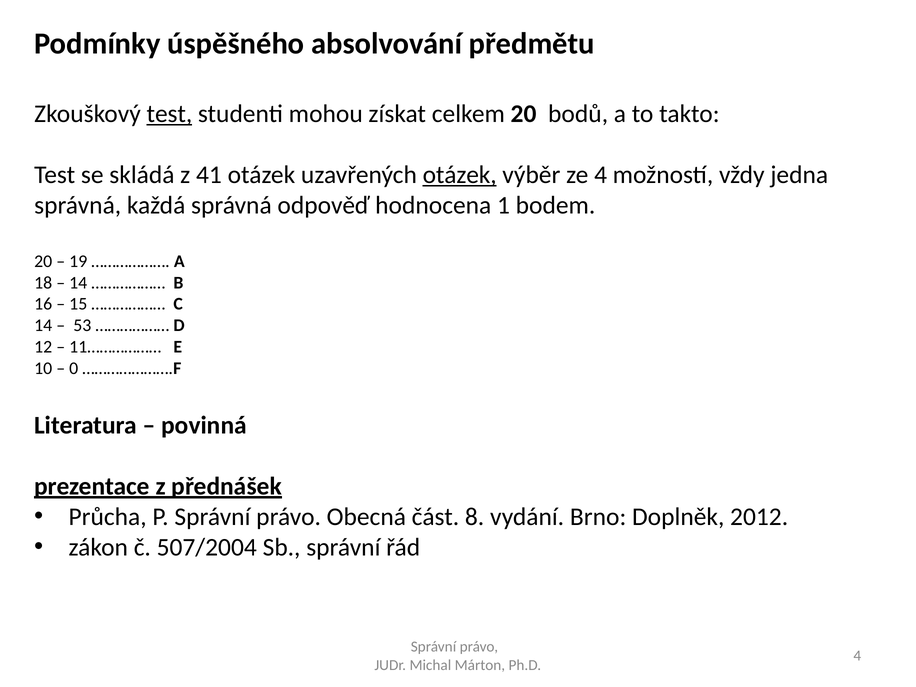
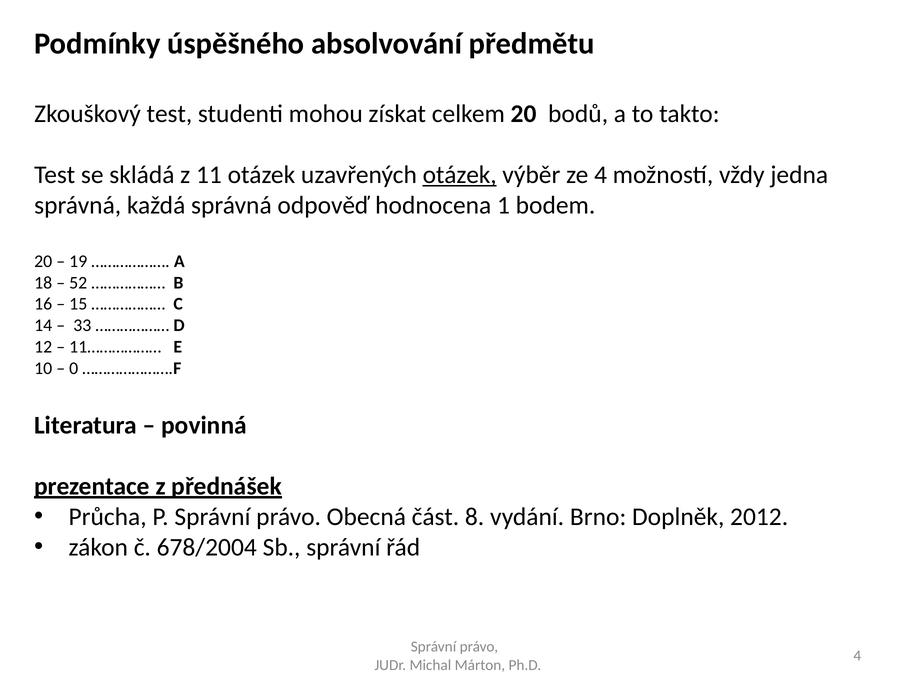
test underline: present -> none (169, 114)
41: 41 -> 11 (209, 175)
14: 14 -> 52 (78, 283)
53: 53 -> 33 (82, 326)
507/2004: 507/2004 -> 678/2004 (207, 548)
